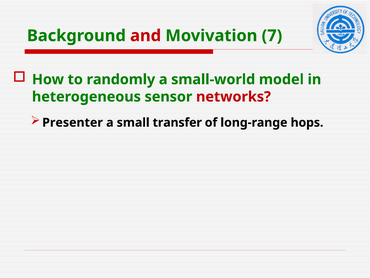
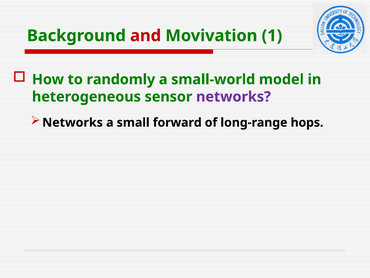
7: 7 -> 1 (272, 36)
networks colour: red -> purple (233, 97)
Presenter: Presenter -> Networks (73, 122)
transfer: transfer -> forward (177, 122)
